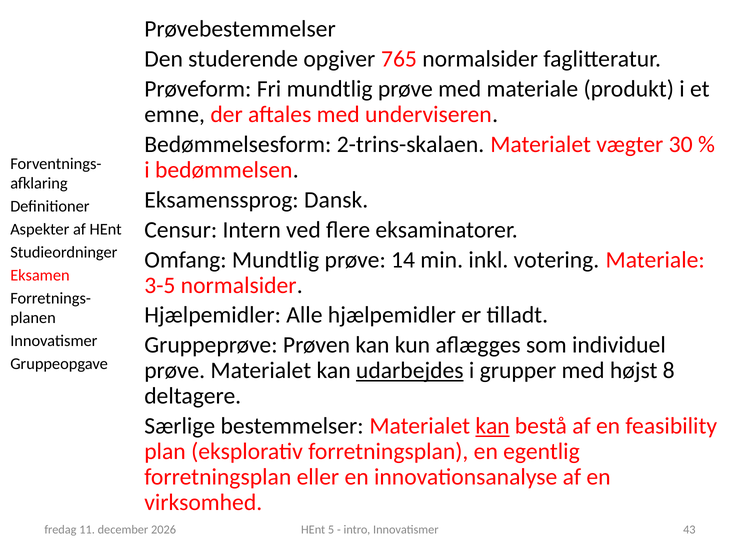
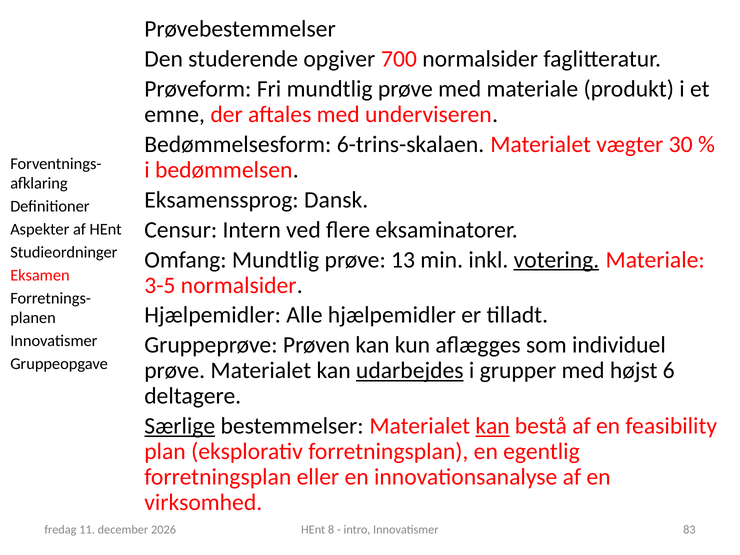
765: 765 -> 700 (399, 59)
2-trins-skalaen: 2-trins-skalaen -> 6-trins-skalaen (411, 144)
14: 14 -> 13 (403, 260)
votering underline: none -> present (556, 260)
8: 8 -> 6 (669, 371)
Særlige underline: none -> present (180, 426)
5: 5 -> 8 (331, 530)
43: 43 -> 83 (689, 530)
